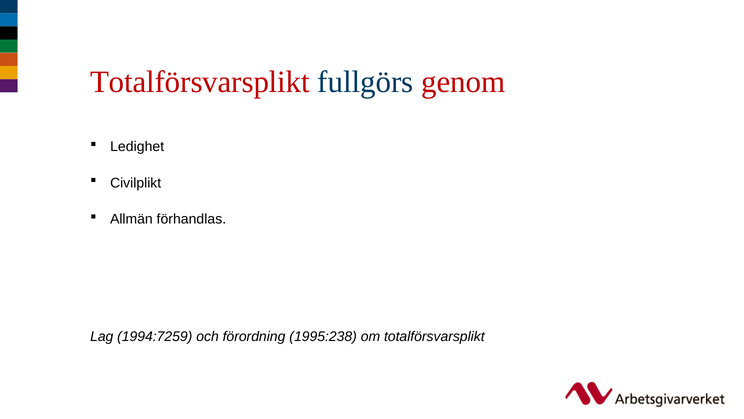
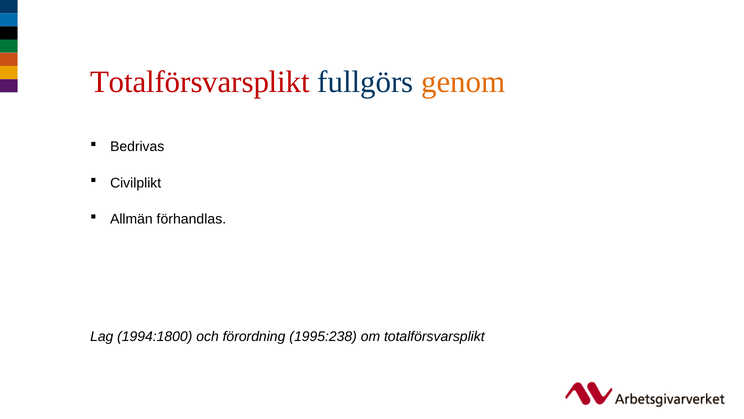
genom colour: red -> orange (463, 82)
Ledighet: Ledighet -> Bedrivas (137, 147)
1994:7259: 1994:7259 -> 1994:1800 (155, 336)
